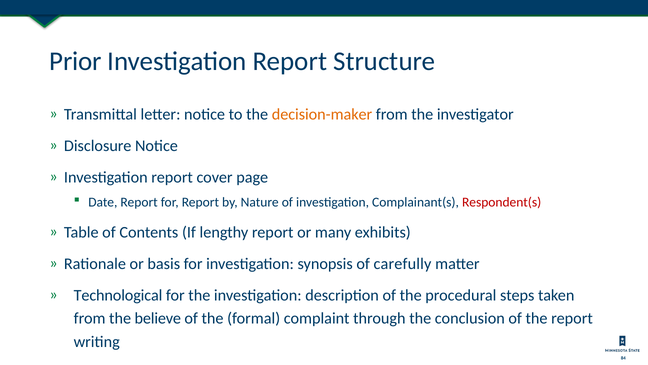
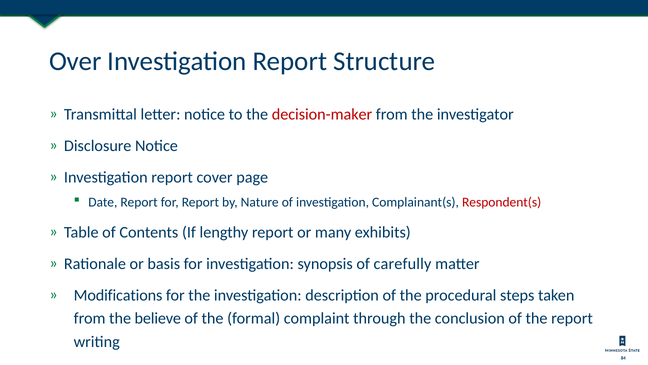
Prior: Prior -> Over (75, 61)
decision-maker colour: orange -> red (322, 114)
Technological: Technological -> Modifications (118, 295)
